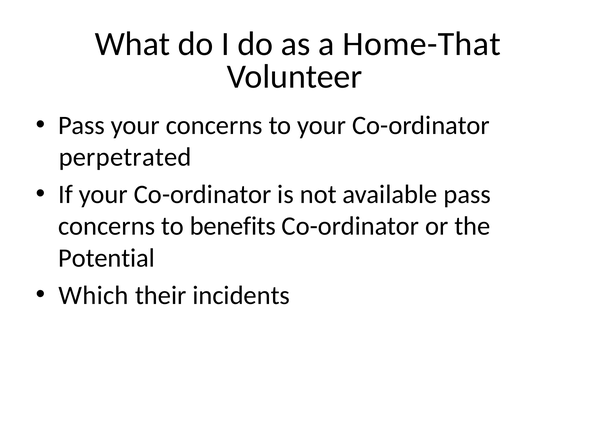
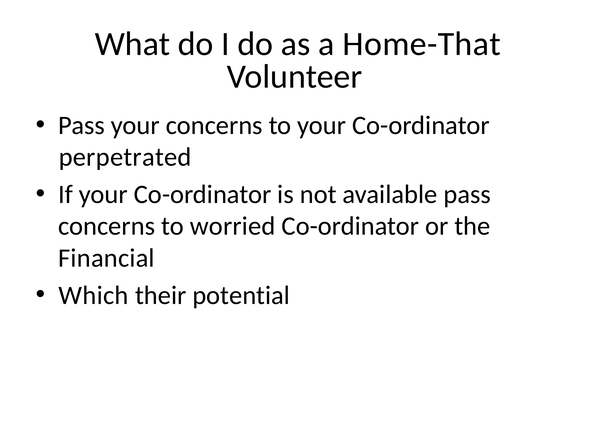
benefits: benefits -> worried (233, 226)
Potential: Potential -> Financial (106, 258)
incidents: incidents -> potential (241, 295)
